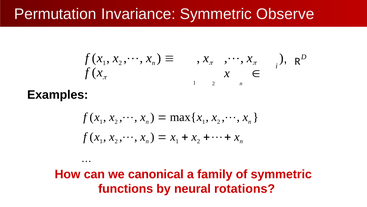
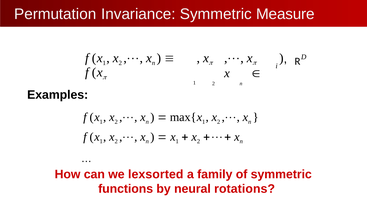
Observe: Observe -> Measure (285, 14)
canonical: canonical -> lexsorted (156, 174)
